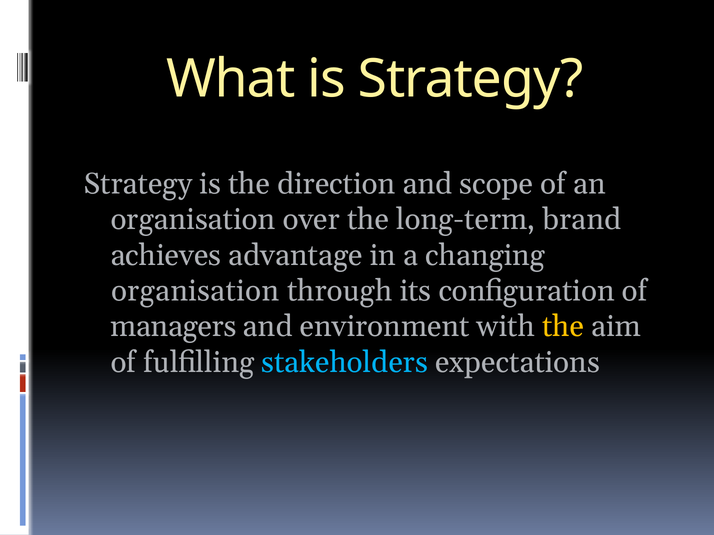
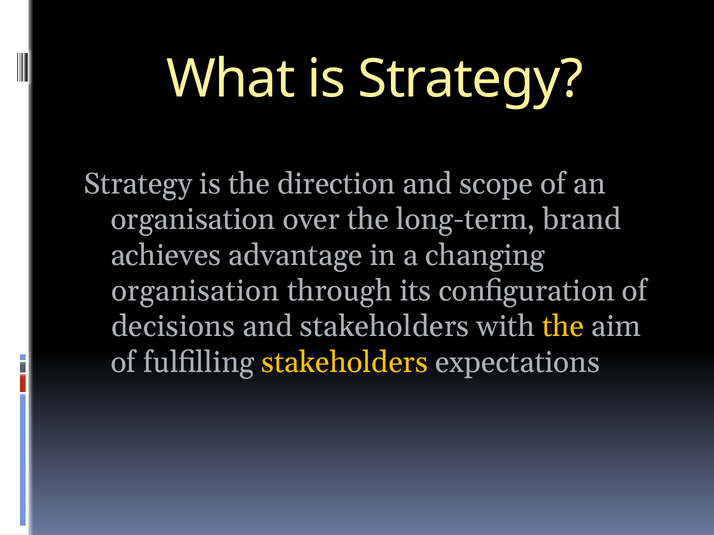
managers: managers -> decisions (173, 327)
and environment: environment -> stakeholders (385, 327)
stakeholders colour: light blue -> yellow (345, 363)
